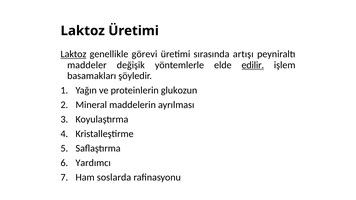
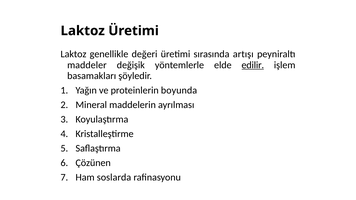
Laktoz underline: present -> none (73, 54)
görevi: görevi -> değeri (145, 54)
glukozun: glukozun -> boyunda (179, 90)
Yardımcı: Yardımcı -> Çözünen (93, 163)
